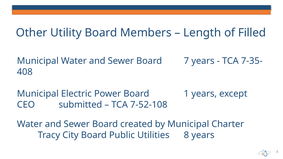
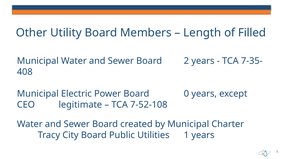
7: 7 -> 2 (186, 61)
1: 1 -> 0 (186, 94)
submitted: submitted -> legitimate (80, 105)
Utilities 8: 8 -> 1 (186, 135)
